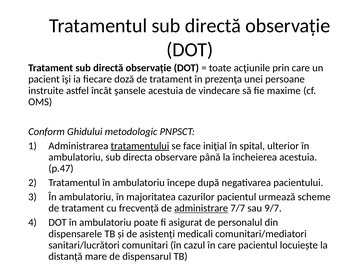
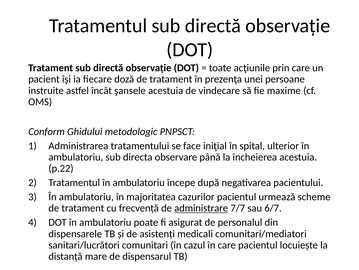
tratamentului underline: present -> none (140, 145)
p.47: p.47 -> p.22 (61, 168)
9/7: 9/7 -> 6/7 (273, 208)
